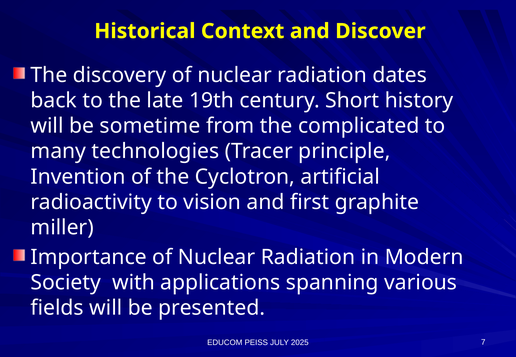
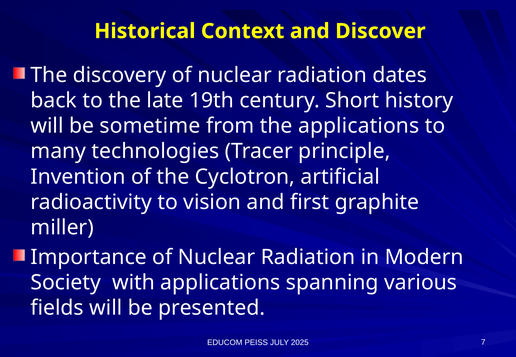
the complicated: complicated -> applications (359, 126)
